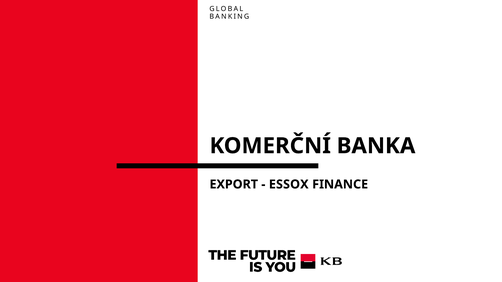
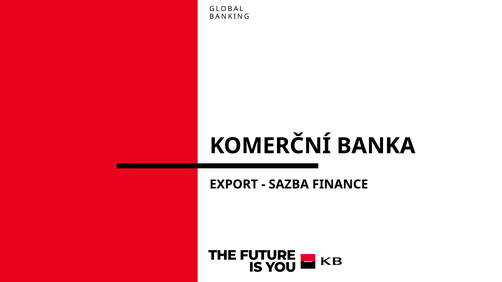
ESSOX: ESSOX -> SAZBA (289, 185)
